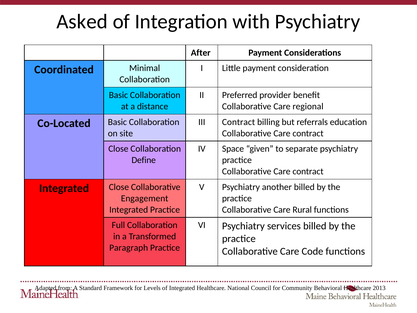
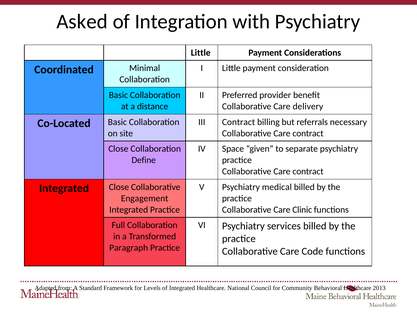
After: After -> Little (201, 53)
regional: regional -> delivery (308, 106)
education: education -> necessary (348, 122)
another: another -> medical (277, 187)
Rural: Rural -> Clinic (302, 210)
